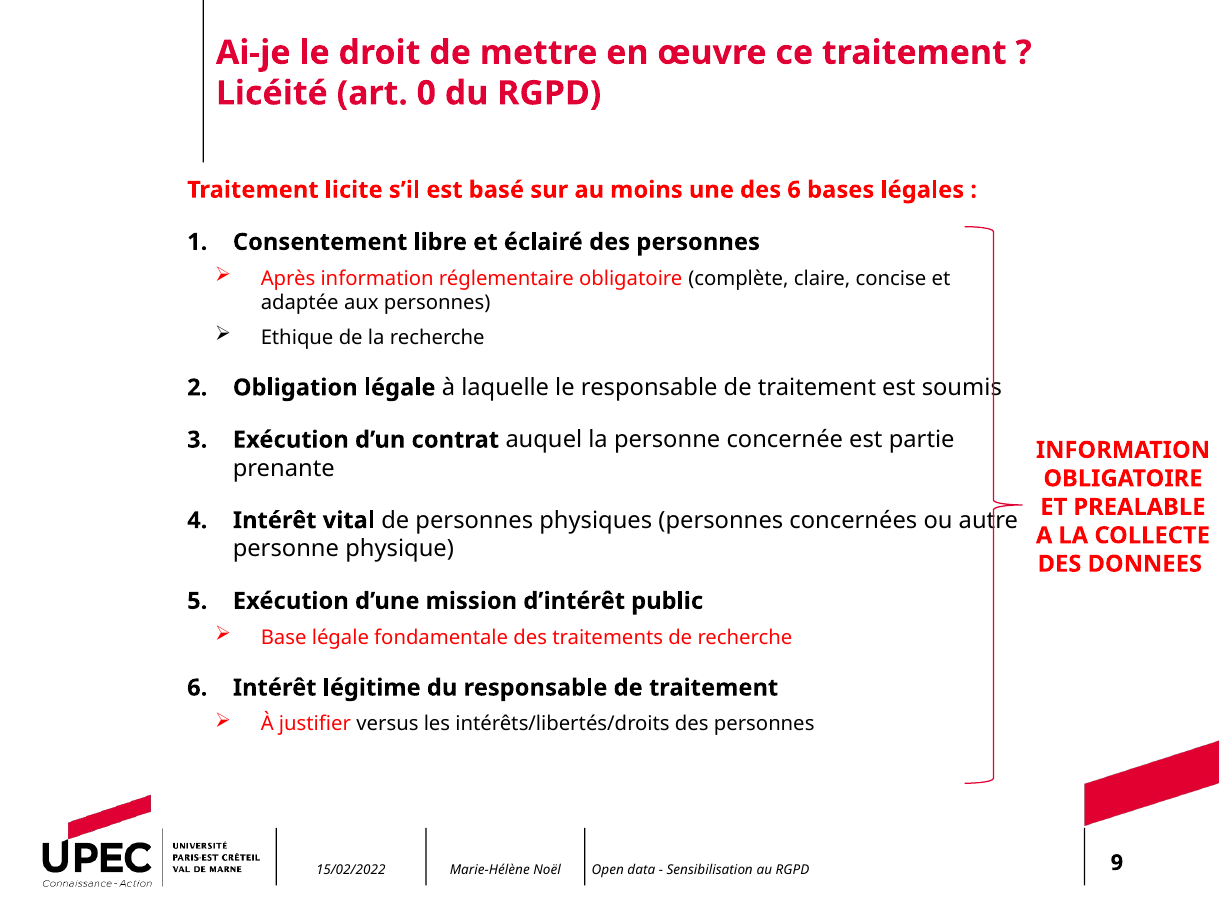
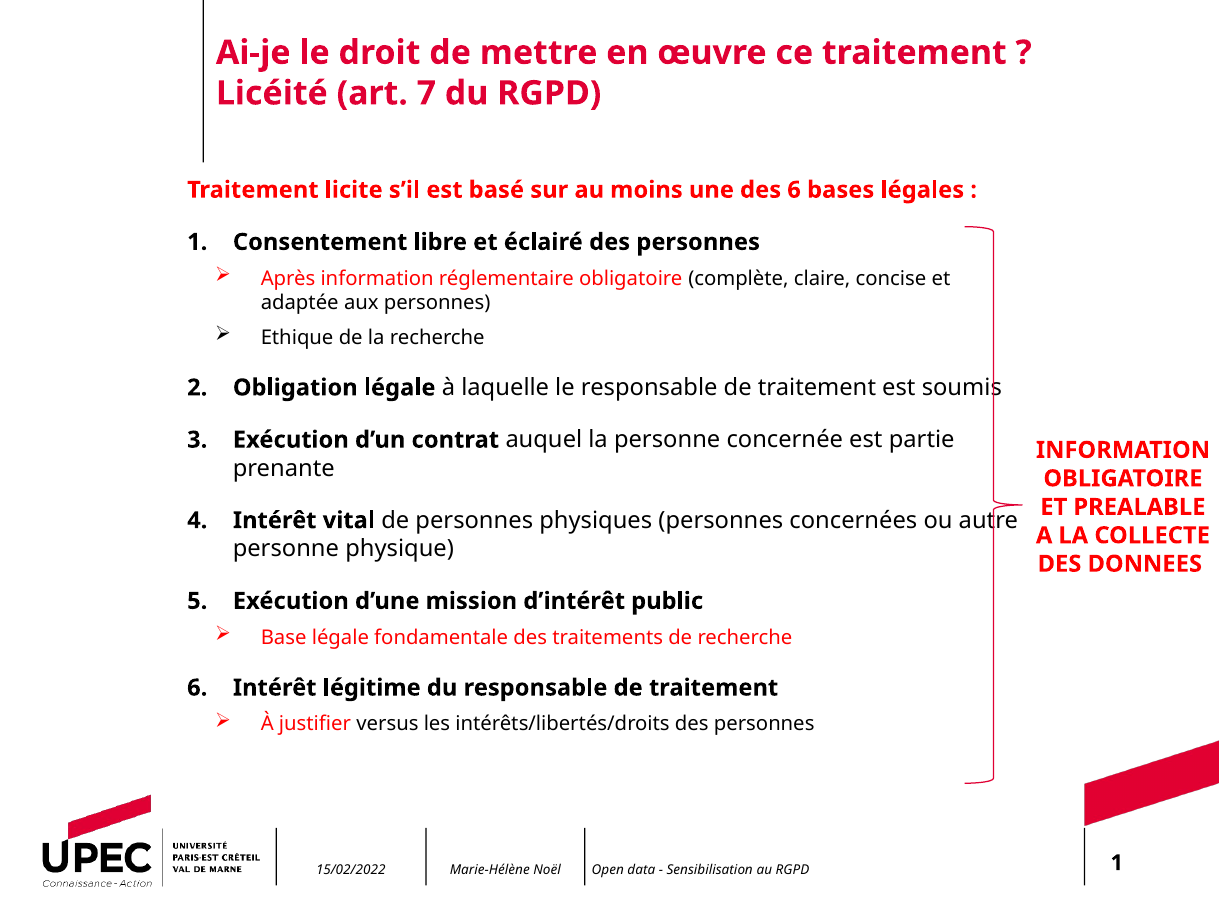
0: 0 -> 7 (426, 93)
RGPD 9: 9 -> 1 (1117, 863)
